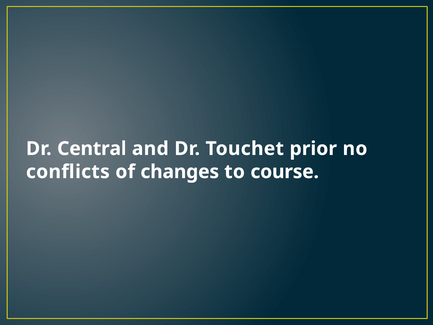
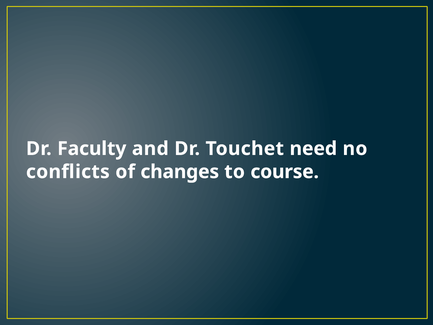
Central: Central -> Faculty (92, 149)
prior: prior -> need (313, 149)
